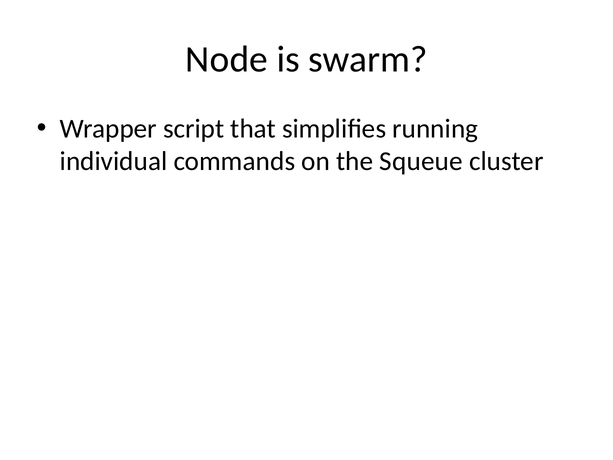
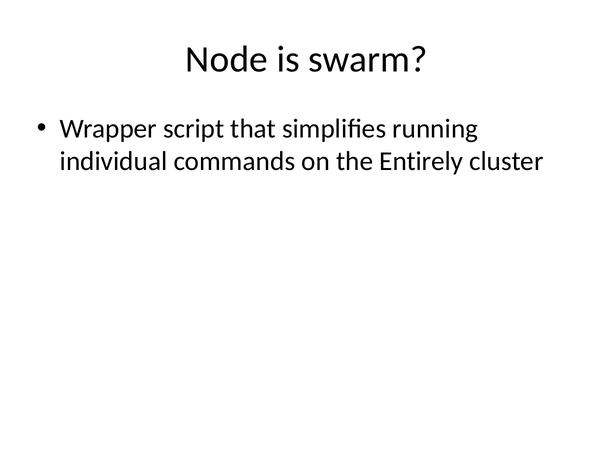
Squeue: Squeue -> Entirely (421, 161)
